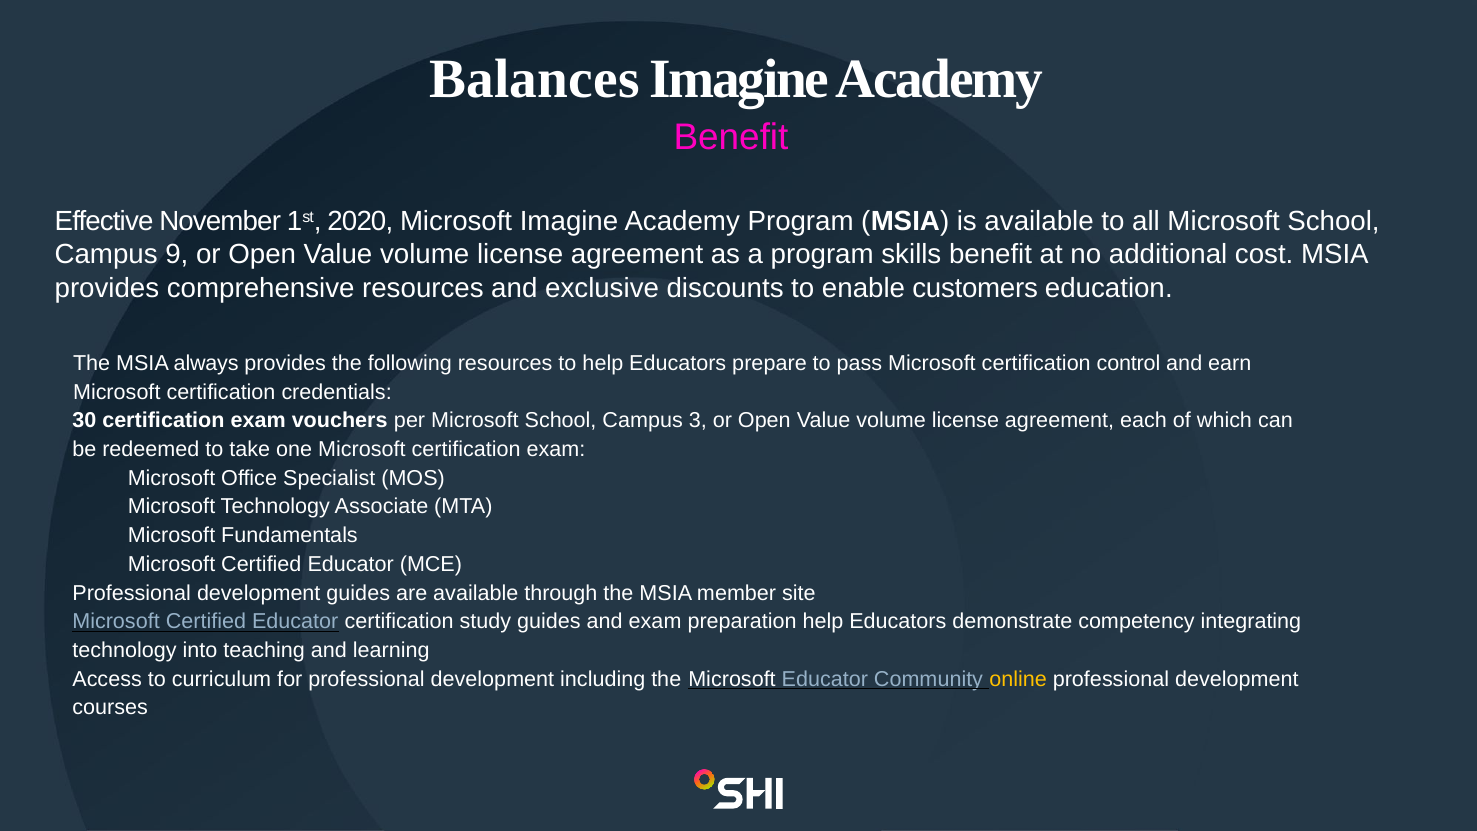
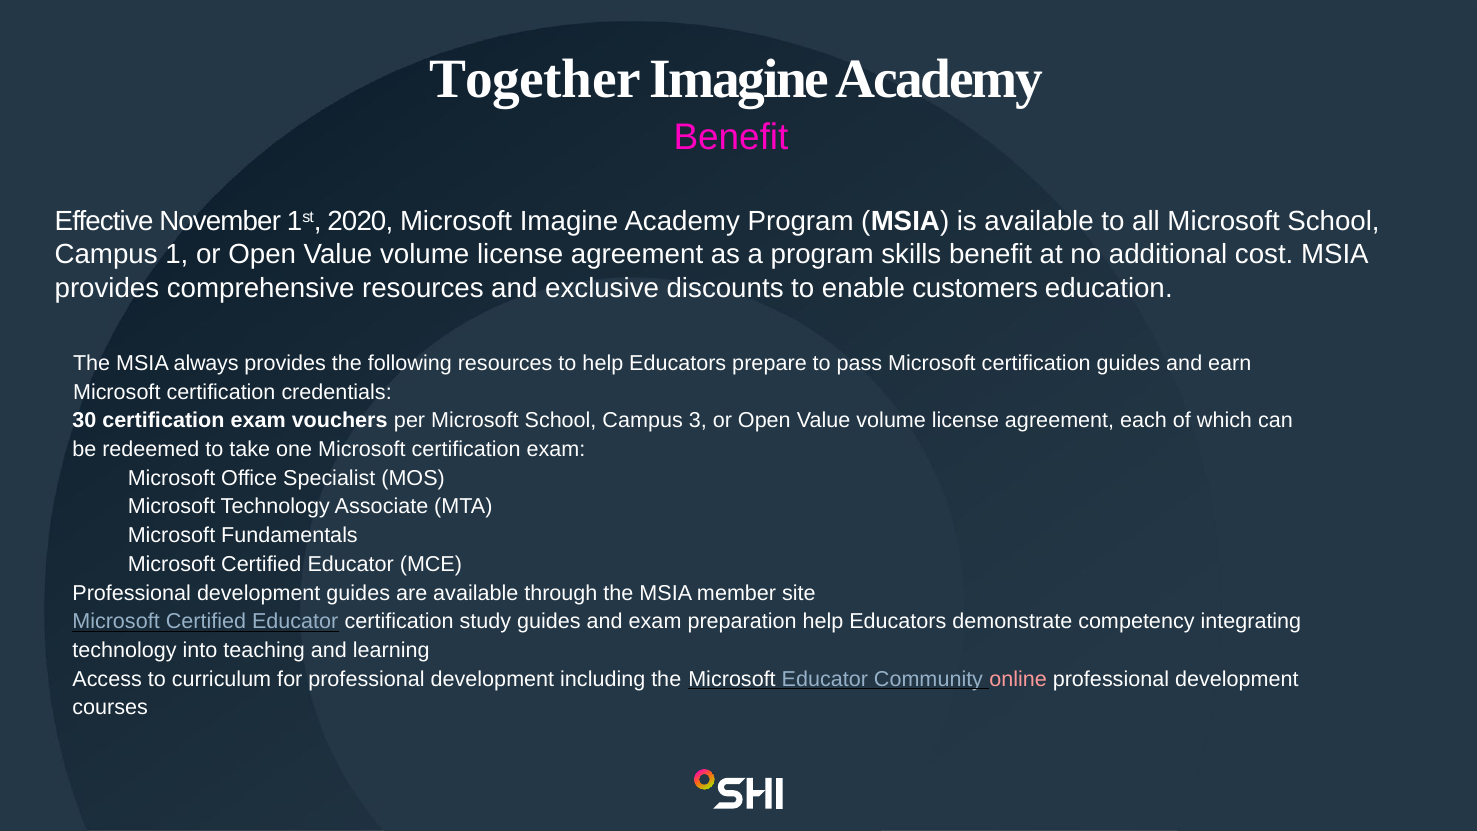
Balances: Balances -> Together (535, 79)
9: 9 -> 1 (177, 255)
certification control: control -> guides (1128, 363)
online colour: yellow -> pink (1018, 679)
